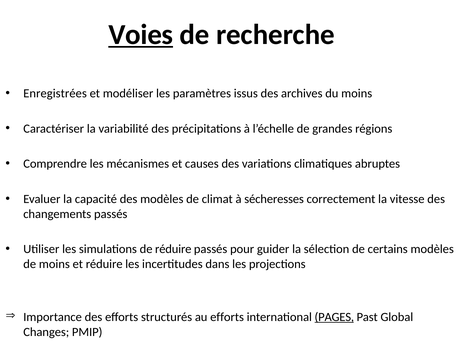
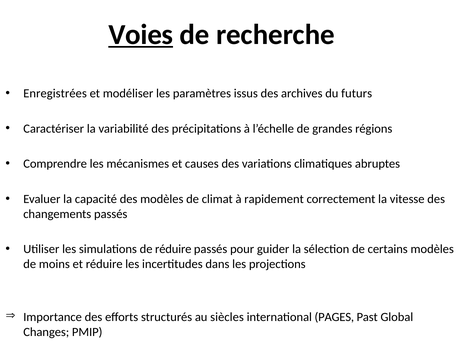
du moins: moins -> futurs (357, 93)
sécheresses: sécheresses -> rapidement (274, 199)
au efforts: efforts -> siècles (227, 317)
PAGES underline: present -> none (334, 317)
